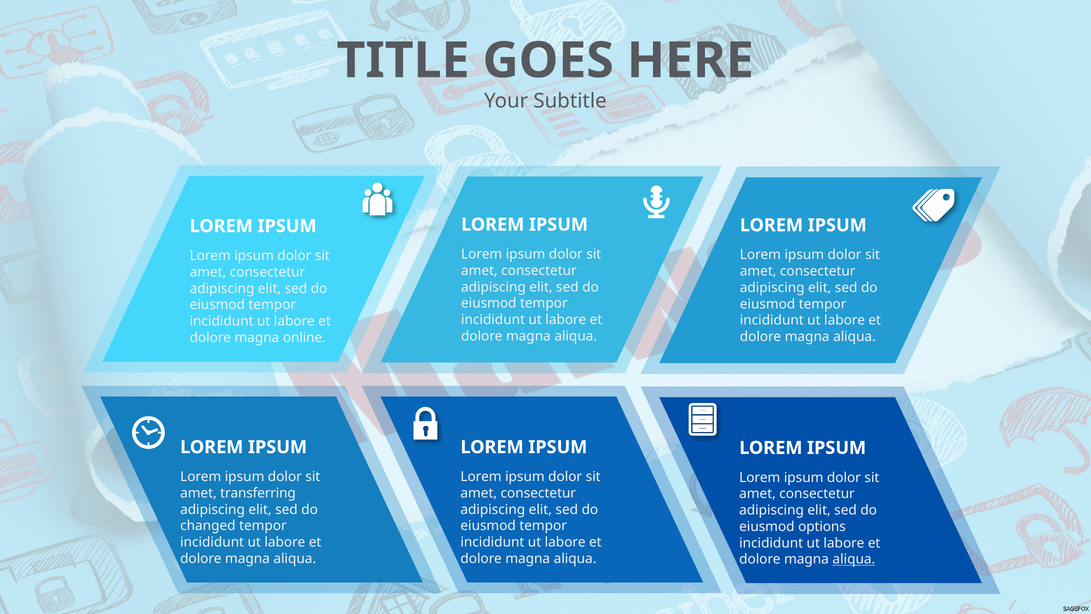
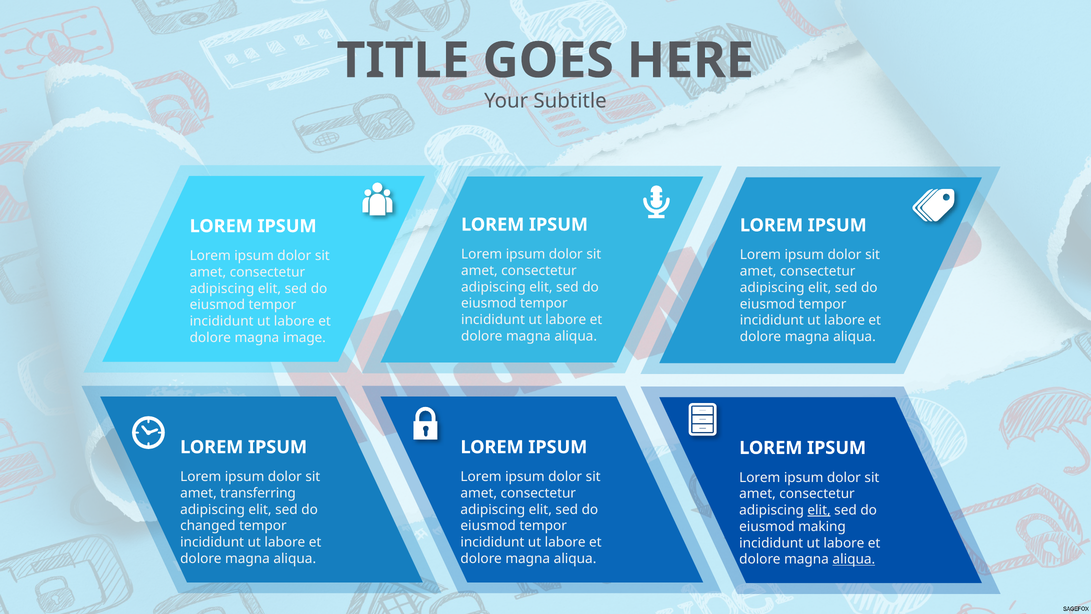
online: online -> image (304, 338)
elit underline: none -> present (819, 510)
options: options -> making (822, 526)
